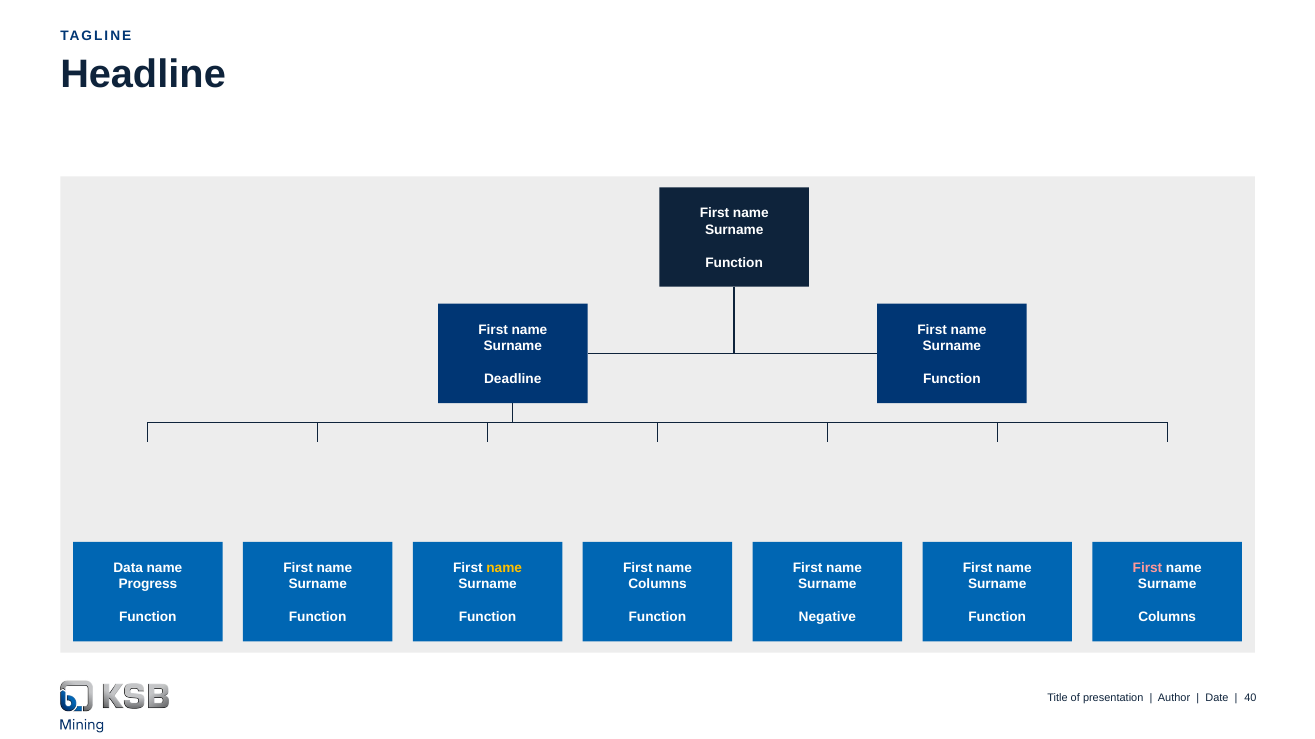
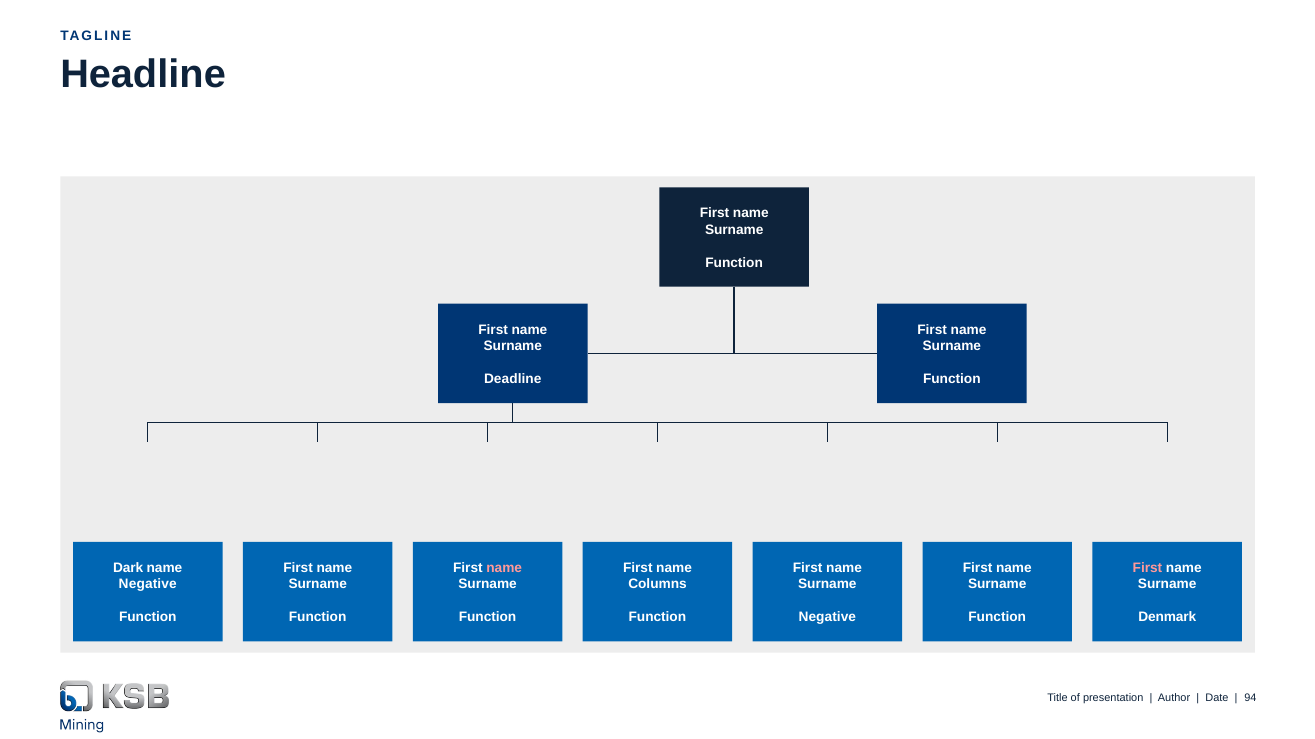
Data: Data -> Dark (128, 568)
name colour: yellow -> pink (504, 568)
Progress: Progress -> Negative (148, 585)
Columns: Columns -> Denmark (1167, 618)
40: 40 -> 94 (1250, 699)
